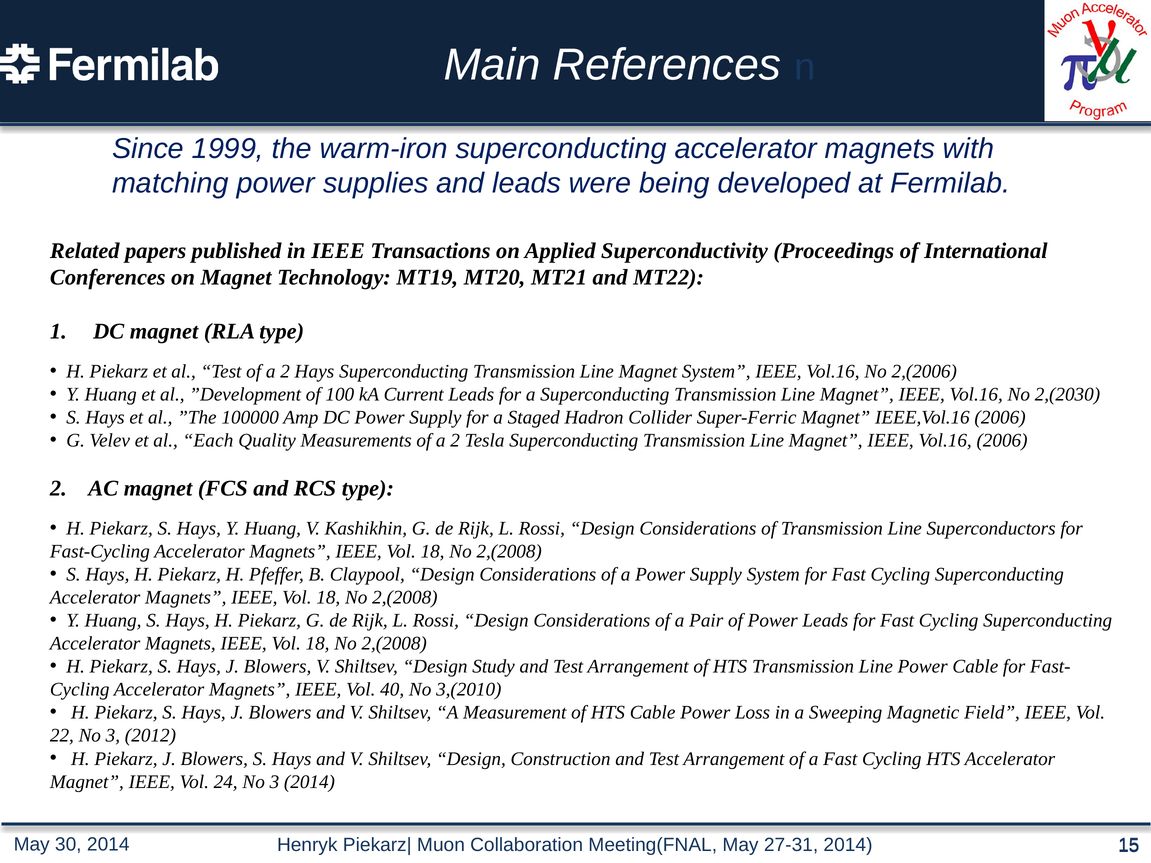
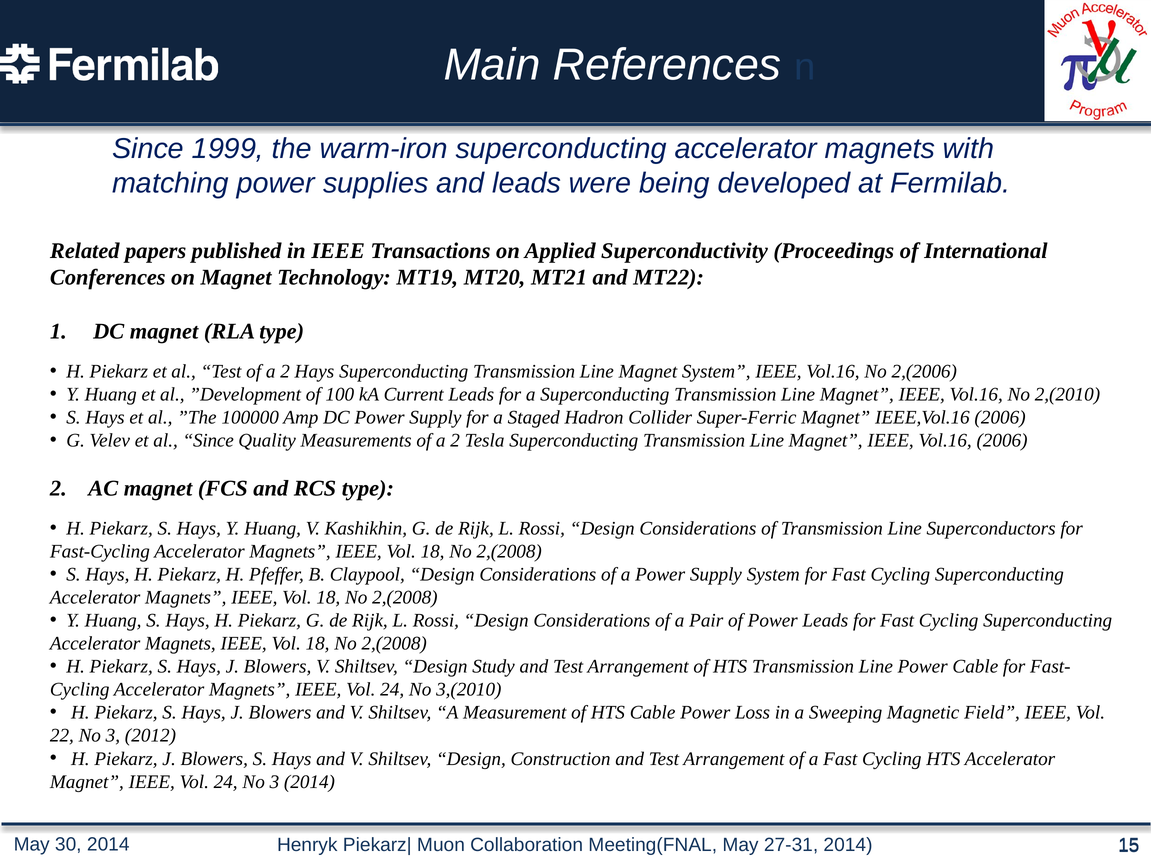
2,(2030: 2,(2030 -> 2,(2010 (1067, 394)
al Each: Each -> Since (208, 440)
Magnets IEEE Vol 40: 40 -> 24 (392, 690)
